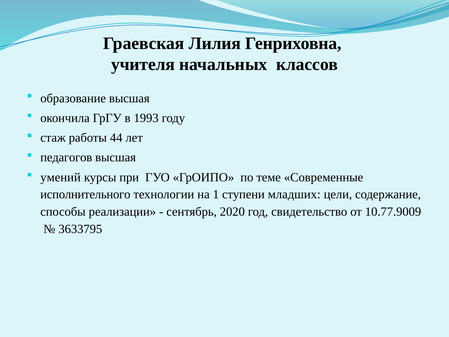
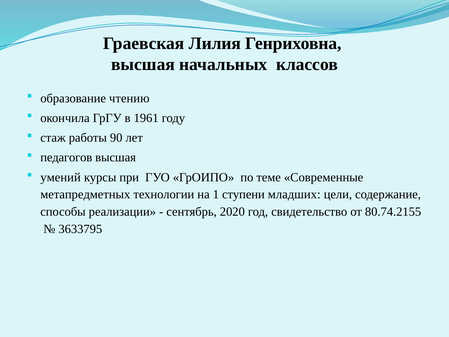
учителя: учителя -> высшая (143, 64)
образование высшая: высшая -> чтению (129, 98)
1993: 1993 -> 1961 (146, 118)
44: 44 -> 90 (116, 138)
исполнительного: исполнительного -> метапредметных (85, 194)
10.77.9009: 10.77.9009 -> 80.74.2155 (393, 212)
